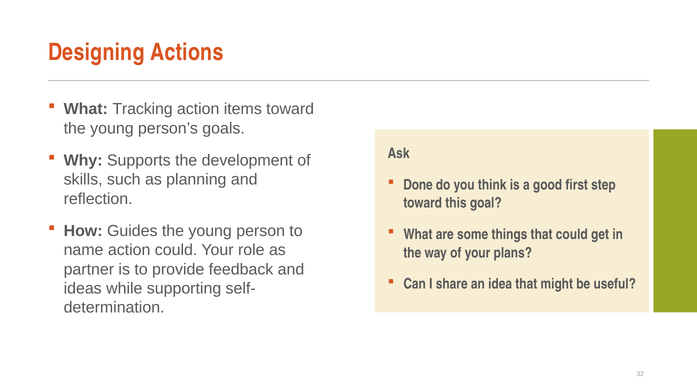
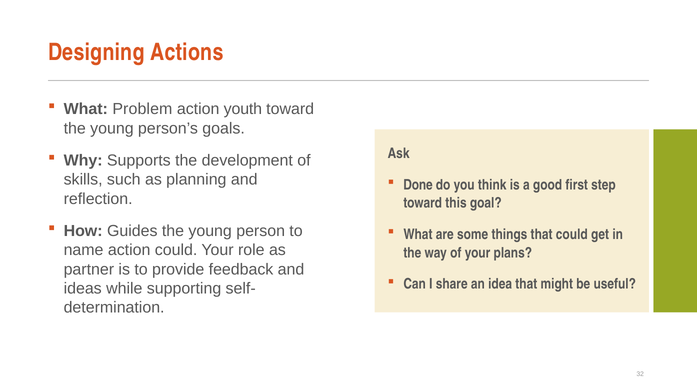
Tracking: Tracking -> Problem (142, 109)
items: items -> youth (243, 109)
